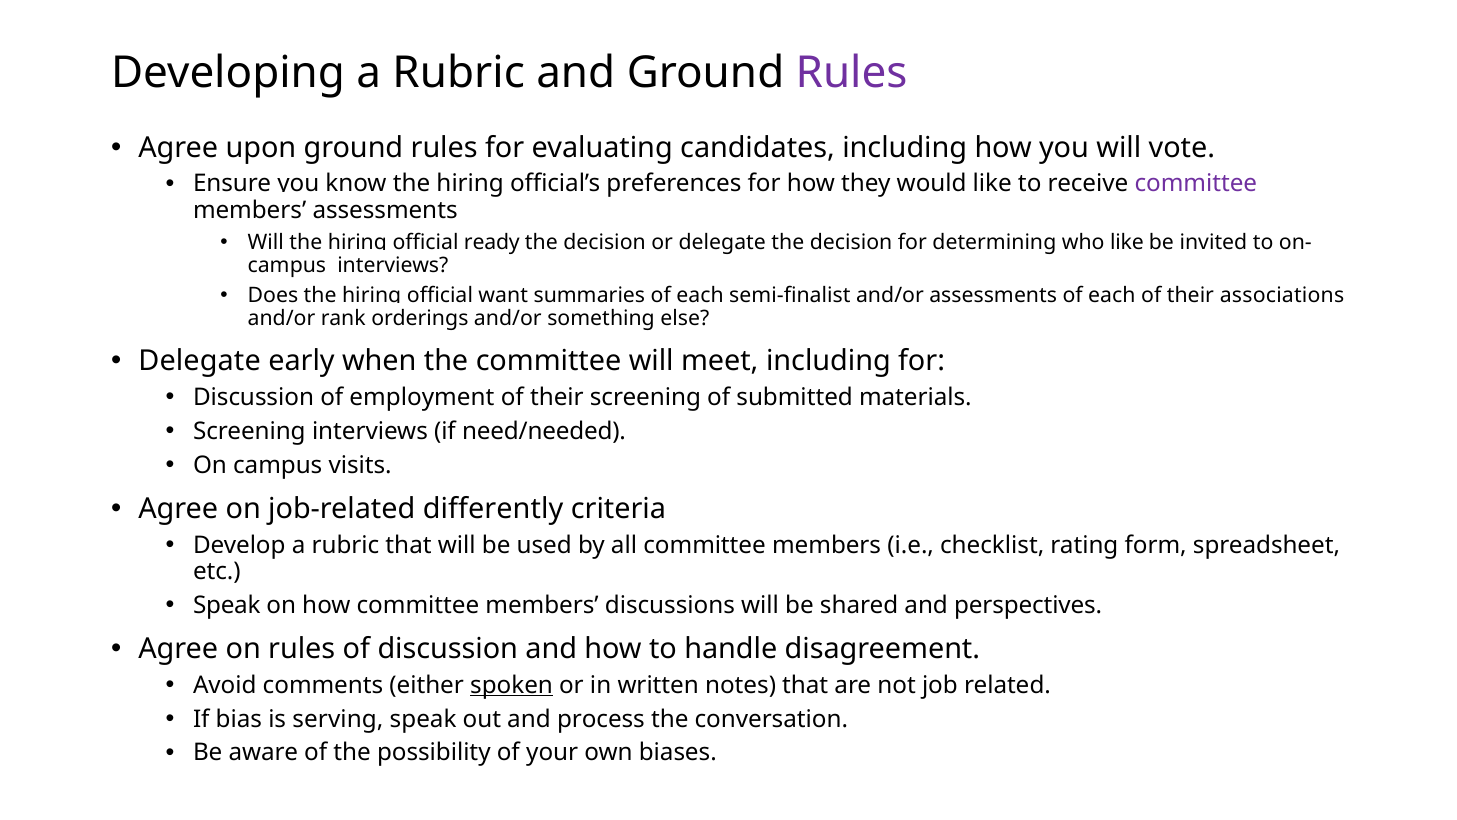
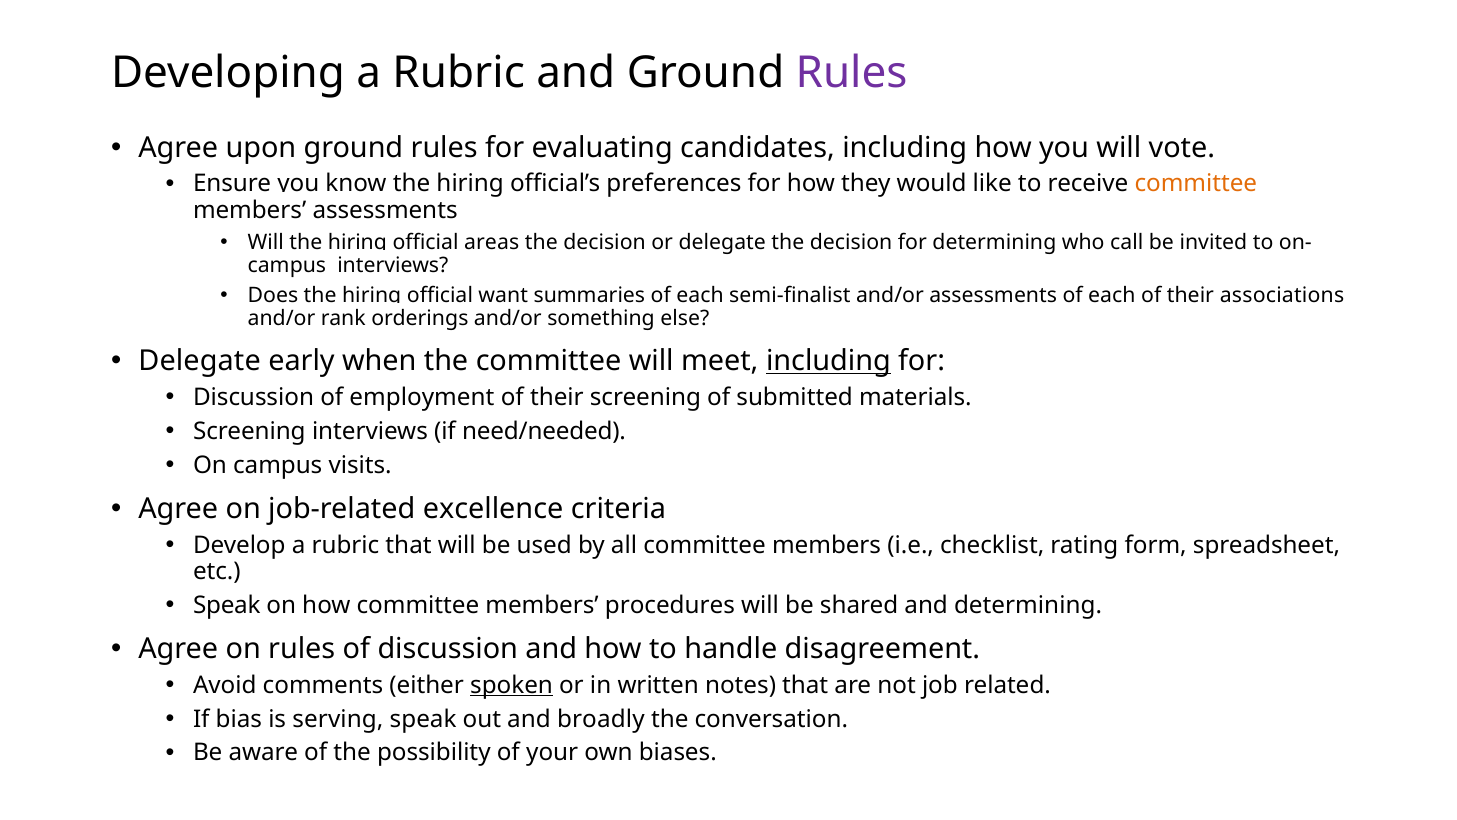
committee colour: purple -> orange (1196, 184)
ready: ready -> areas (492, 242)
who like: like -> call (1127, 242)
including underline: none -> present (828, 361)
differently: differently -> excellence (493, 509)
discussions: discussions -> procedures (670, 605)
and perspectives: perspectives -> determining (1028, 605)
process: process -> broadly (601, 719)
